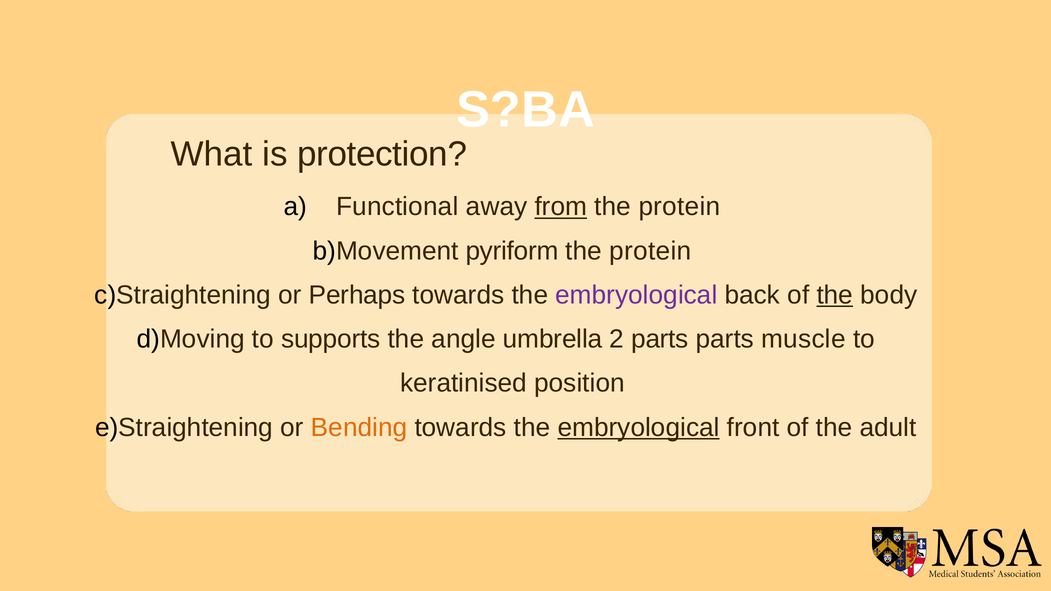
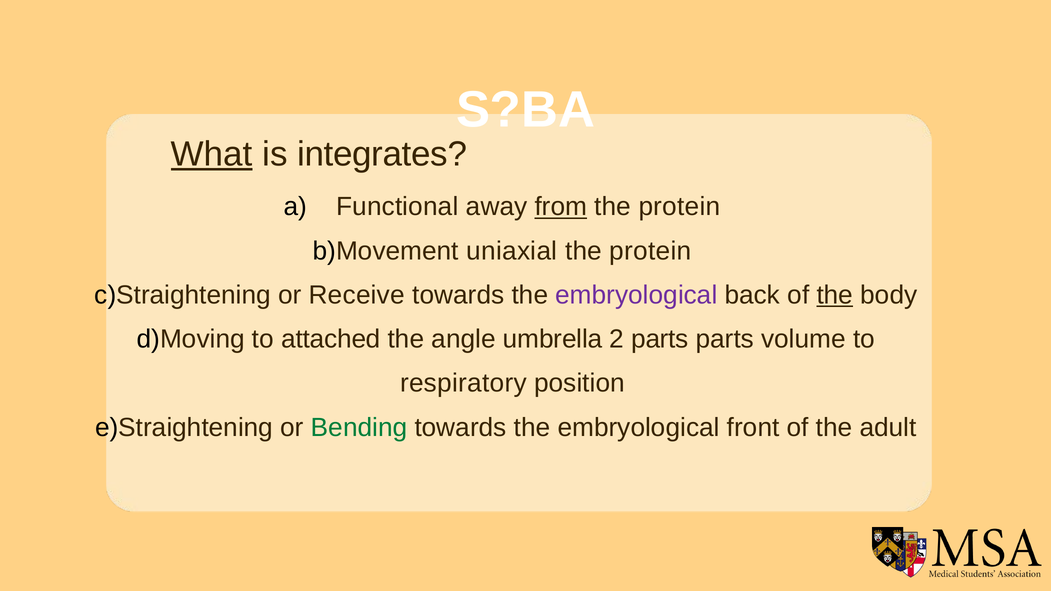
What underline: none -> present (212, 154)
protection: protection -> integrates (382, 154)
pyriform: pyriform -> uniaxial (512, 251)
Perhaps: Perhaps -> Receive (357, 295)
supports: supports -> attached (331, 339)
muscle: muscle -> volume (804, 339)
keratinised: keratinised -> respiratory (463, 383)
Bending colour: orange -> green (359, 427)
embryological underline: present -> none (639, 427)
